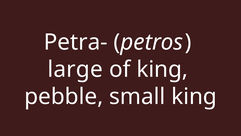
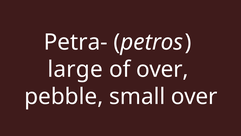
of king: king -> over (162, 69)
small king: king -> over (194, 96)
